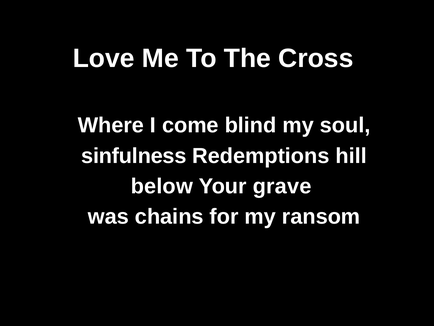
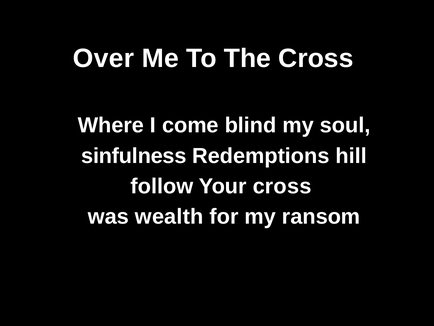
Love: Love -> Over (104, 58)
below: below -> follow (162, 186)
Your grave: grave -> cross (282, 186)
chains: chains -> wealth (169, 216)
